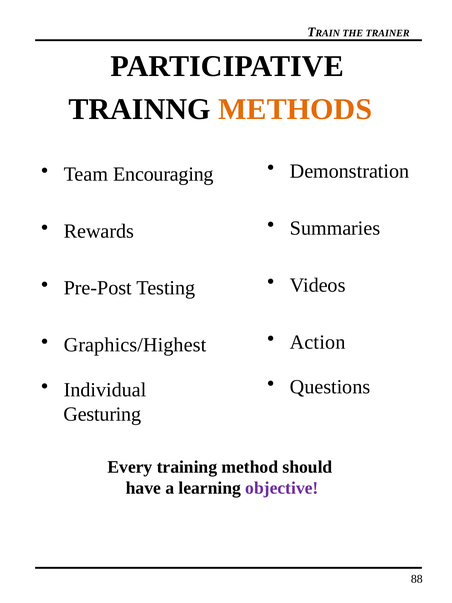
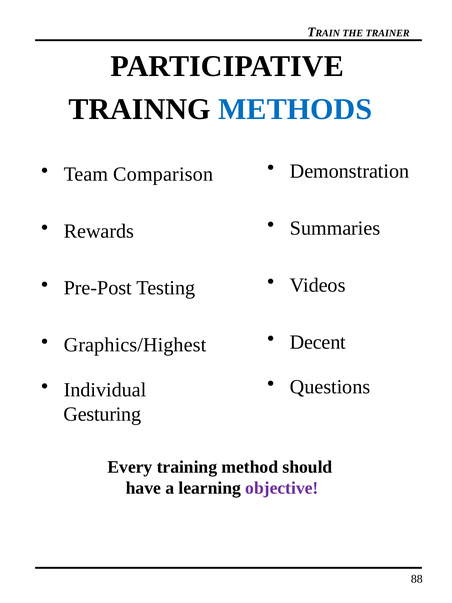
METHODS colour: orange -> blue (295, 109)
Encouraging: Encouraging -> Comparison (163, 174)
Action: Action -> Decent (318, 342)
